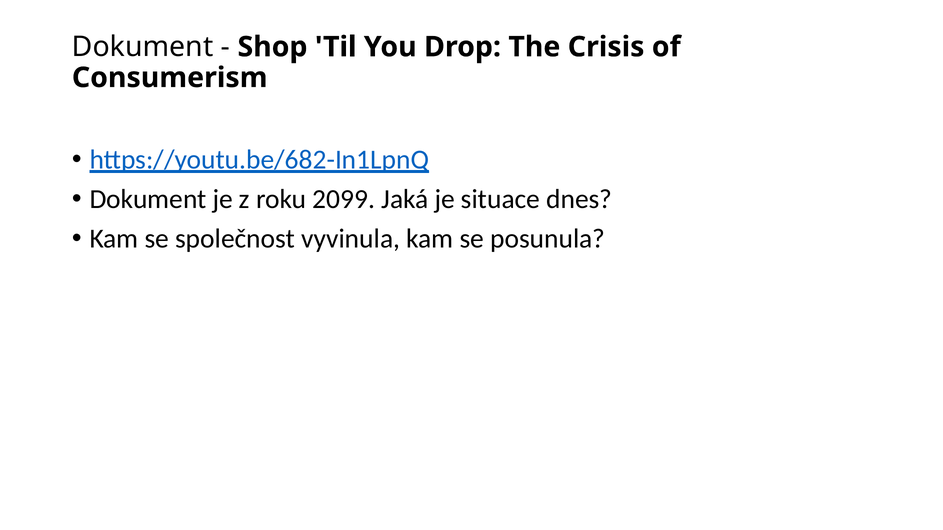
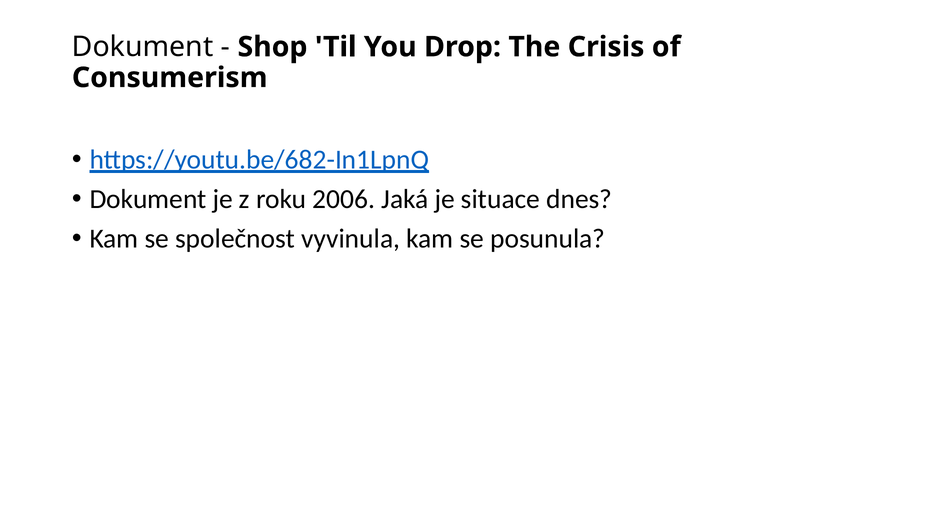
2099: 2099 -> 2006 (344, 200)
